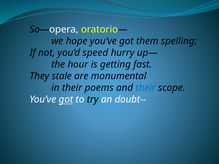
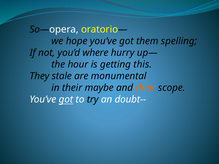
speed: speed -> where (96, 53)
fast: fast -> this (143, 65)
poems: poems -> maybe (99, 88)
their colour: blue -> orange (146, 88)
